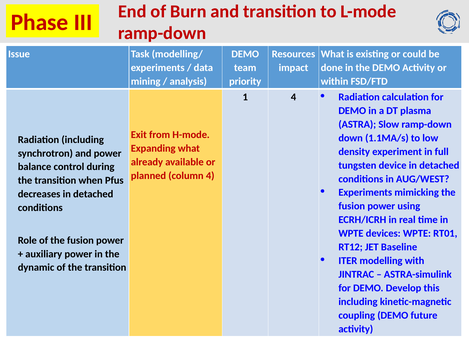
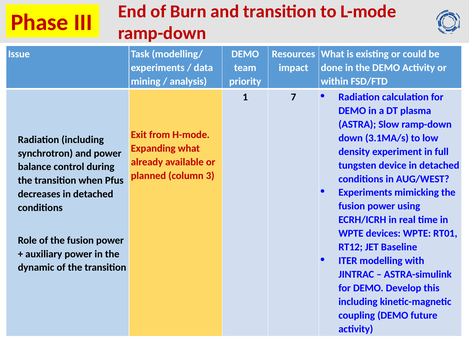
1 4: 4 -> 7 (294, 97)
1.1MA/s: 1.1MA/s -> 3.1MA/s (387, 138)
column 4: 4 -> 3 (210, 176)
